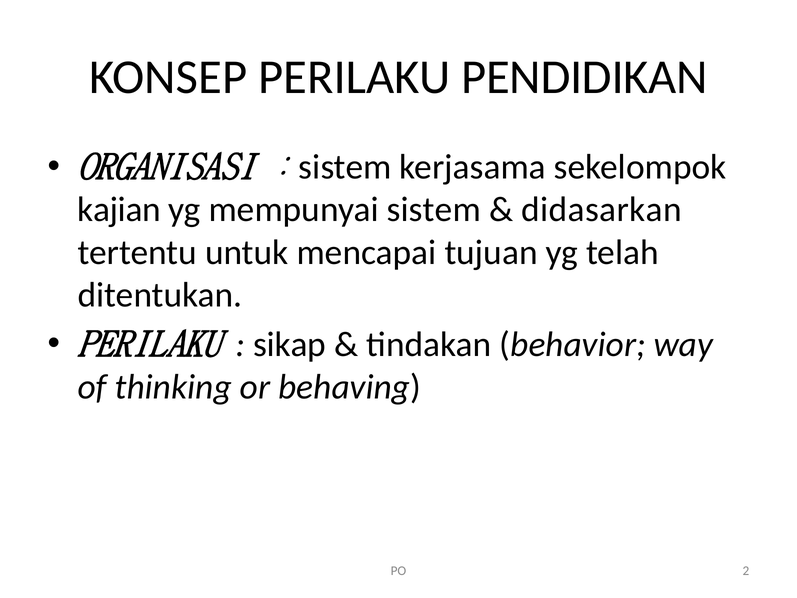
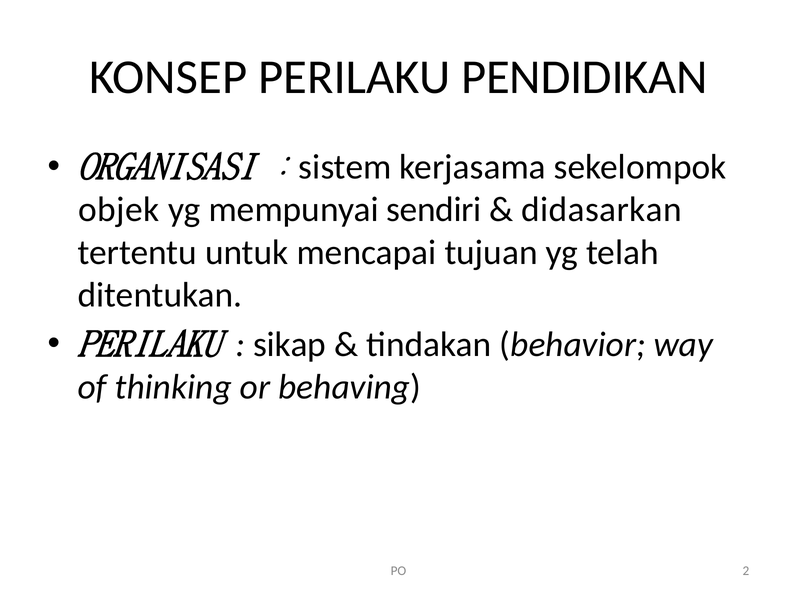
kajian: kajian -> objek (119, 210)
mempunyai sistem: sistem -> sendiri (434, 210)
